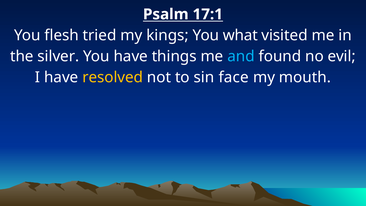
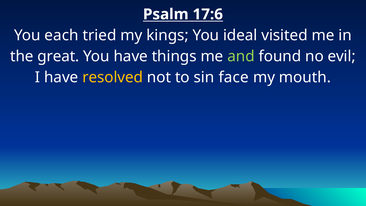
17:1: 17:1 -> 17:6 (208, 14)
flesh: flesh -> each (62, 35)
what: what -> ideal (240, 35)
silver: silver -> great (58, 56)
and colour: light blue -> light green (241, 56)
